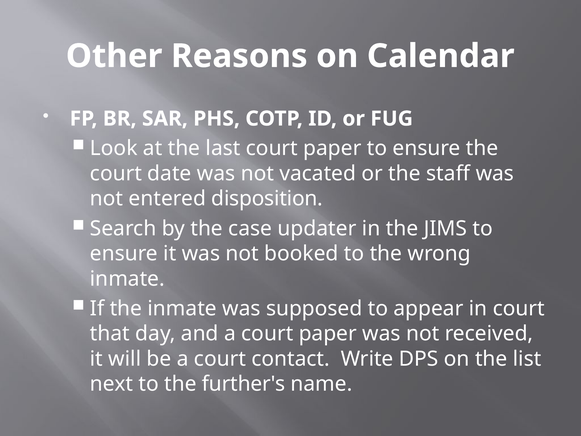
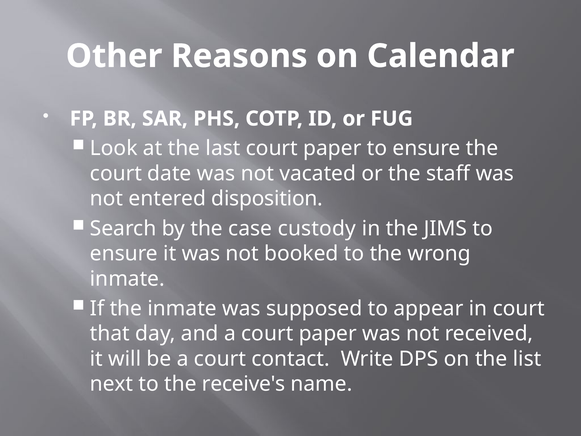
updater: updater -> custody (317, 228)
further's: further's -> receive's (244, 384)
